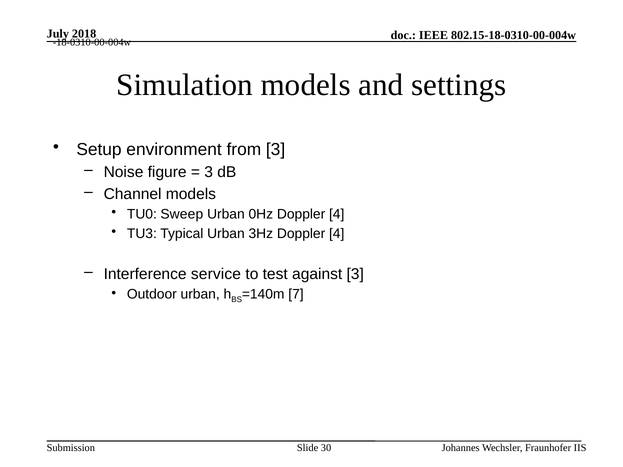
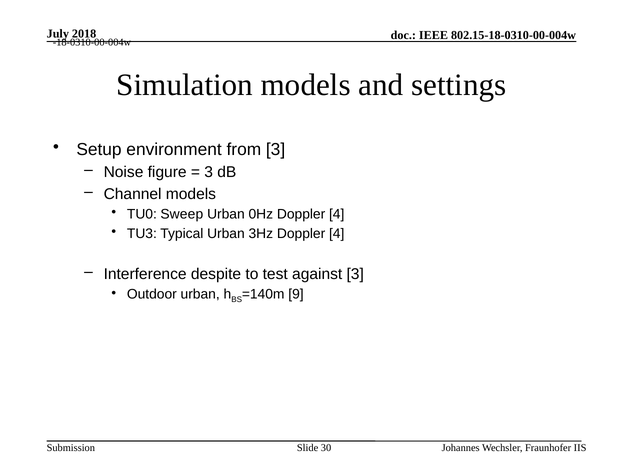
service: service -> despite (216, 274)
7: 7 -> 9 (296, 294)
